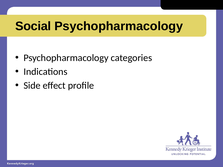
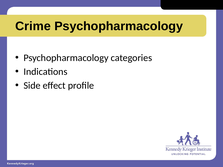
Social: Social -> Crime (33, 26)
